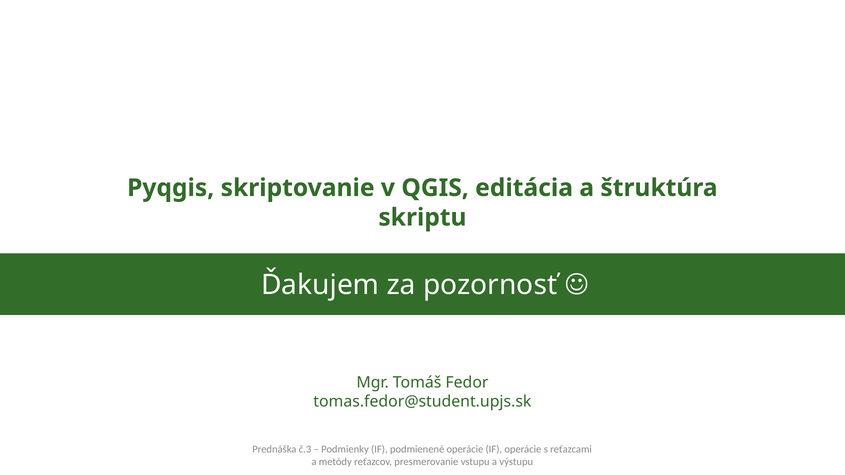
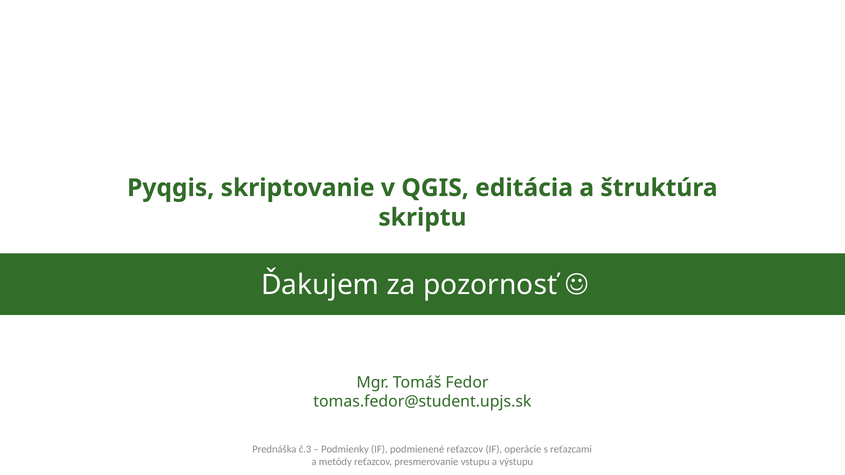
podmienené operácie: operácie -> reťazcov (465, 449)
